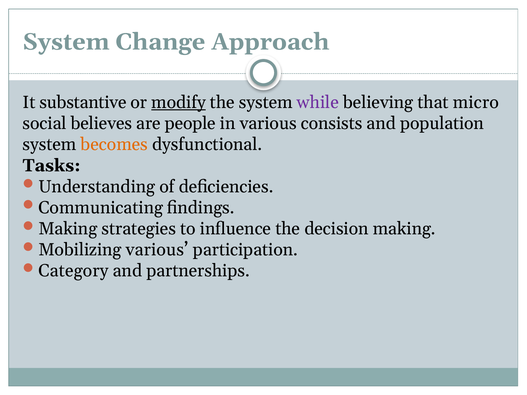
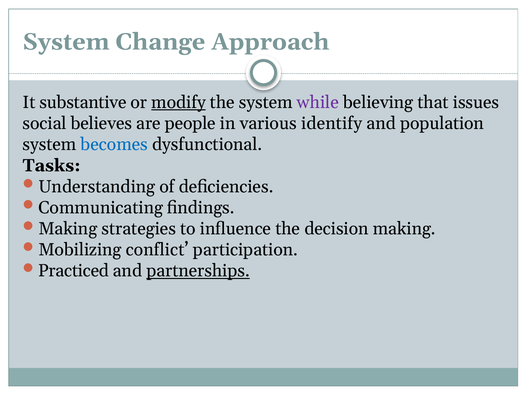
micro: micro -> issues (476, 102)
consists: consists -> identify (332, 123)
becomes colour: orange -> blue (114, 145)
Mobilizing various: various -> conflict (157, 250)
Category: Category -> Practiced (74, 271)
partnerships underline: none -> present (198, 271)
